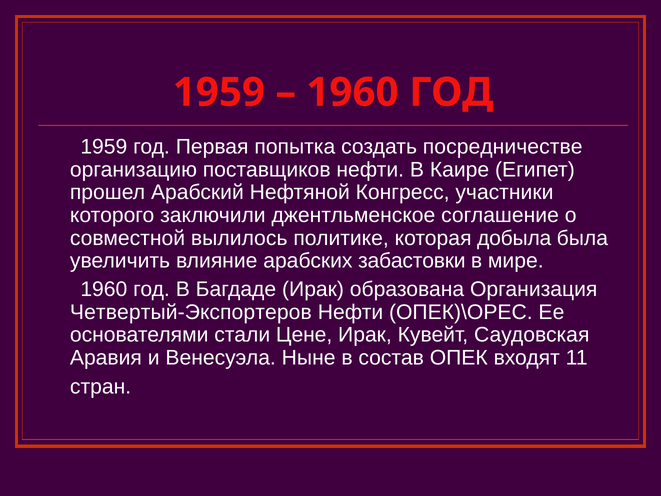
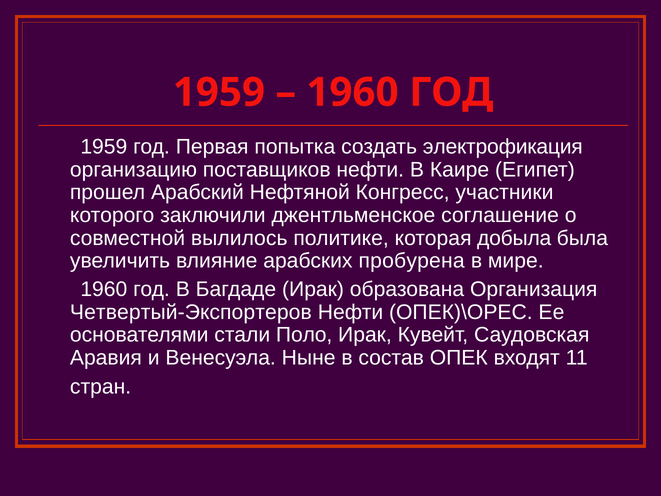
посредничестве: посредничестве -> электрофикация (503, 147)
забастовки: забастовки -> пробурена (412, 261)
Цене: Цене -> Поло (304, 335)
